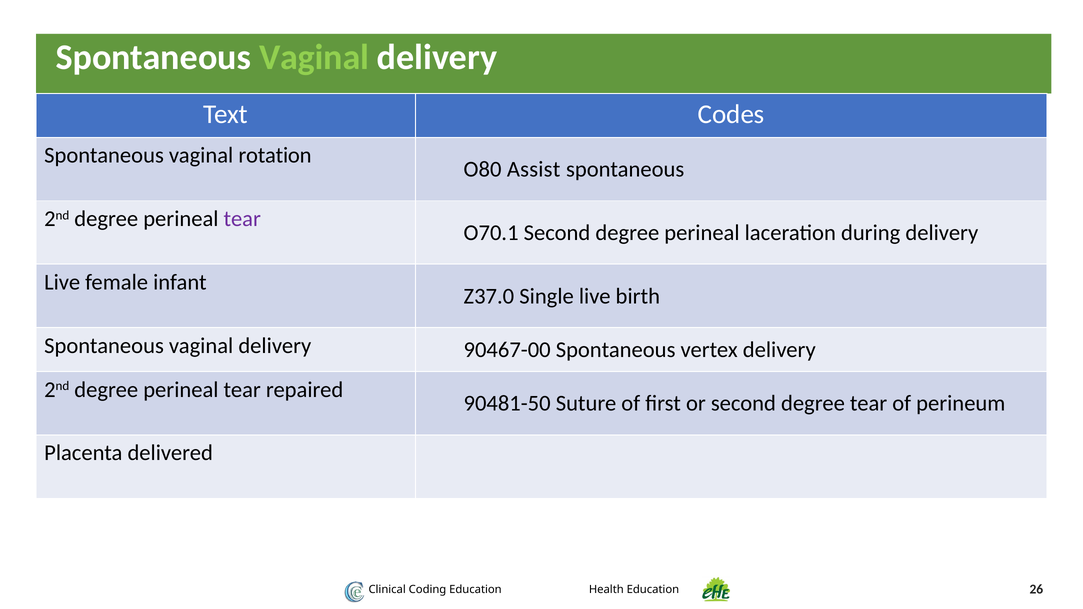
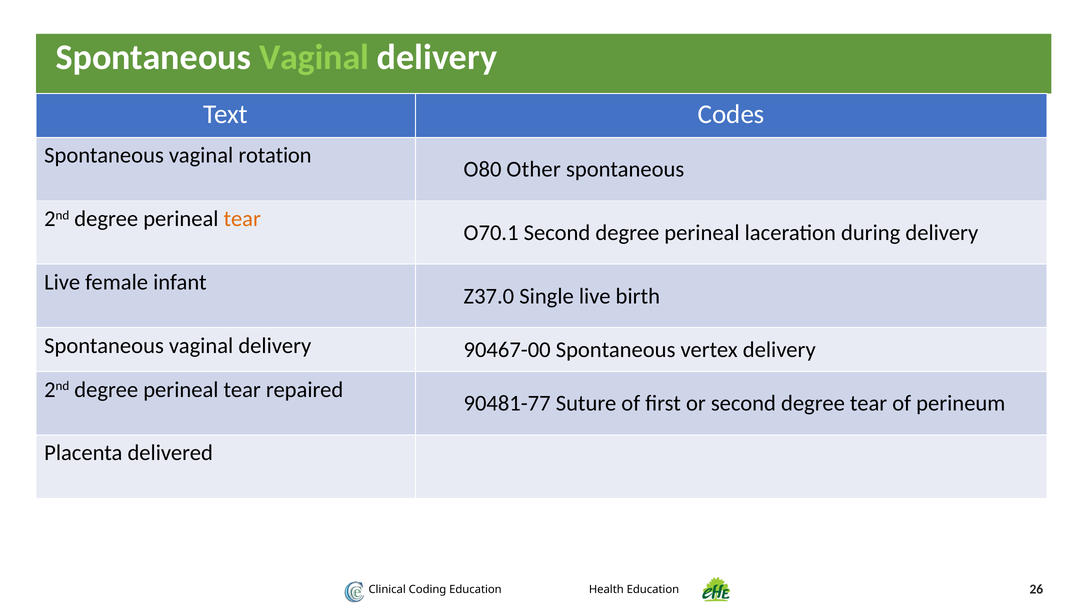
Assist: Assist -> Other (534, 169)
tear colour: purple -> orange (242, 219)
90481-50: 90481-50 -> 90481-77 (507, 403)
